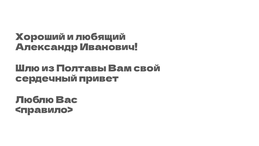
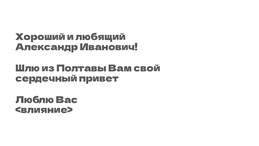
<правило>: <правило> -> <влияние> (44, 110)
